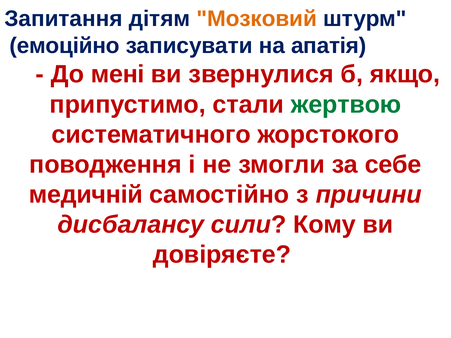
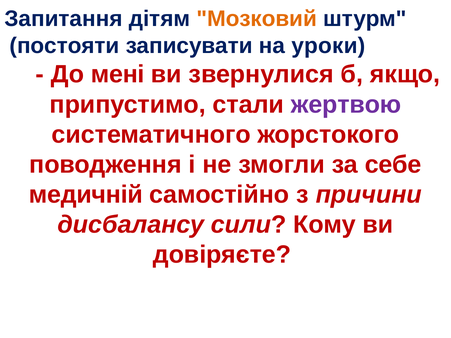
емоційно: емоційно -> постояти (64, 46)
апатія: апатія -> уроки (328, 46)
жертвою colour: green -> purple (346, 105)
